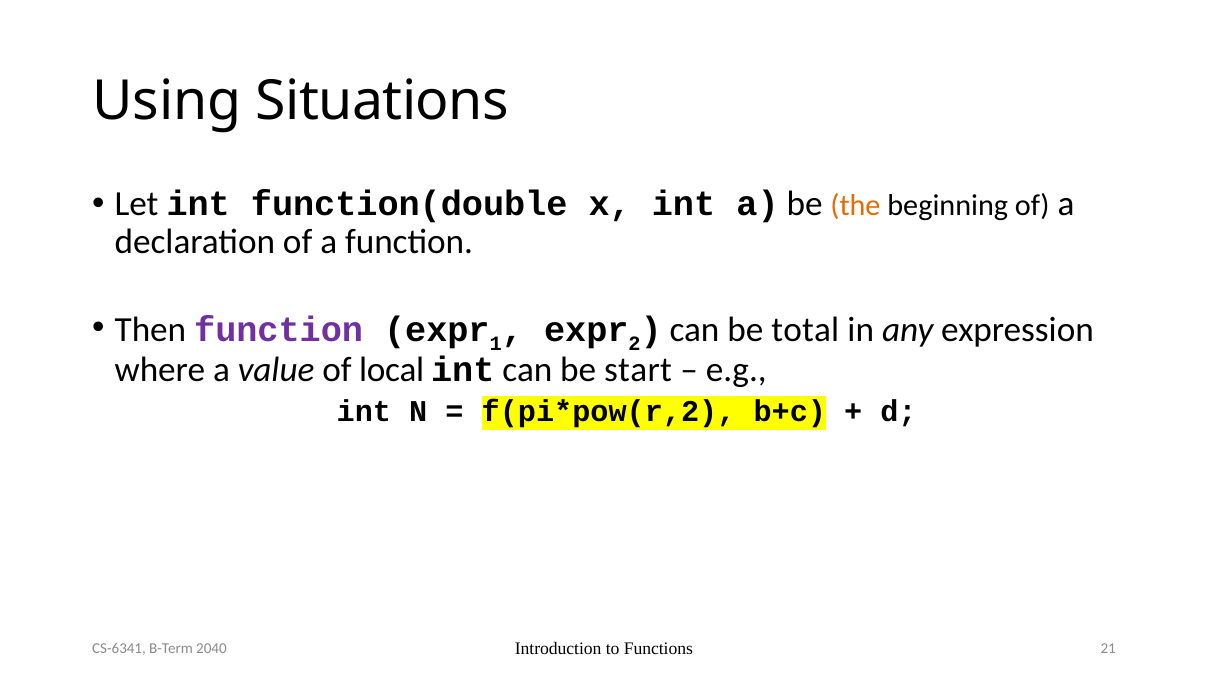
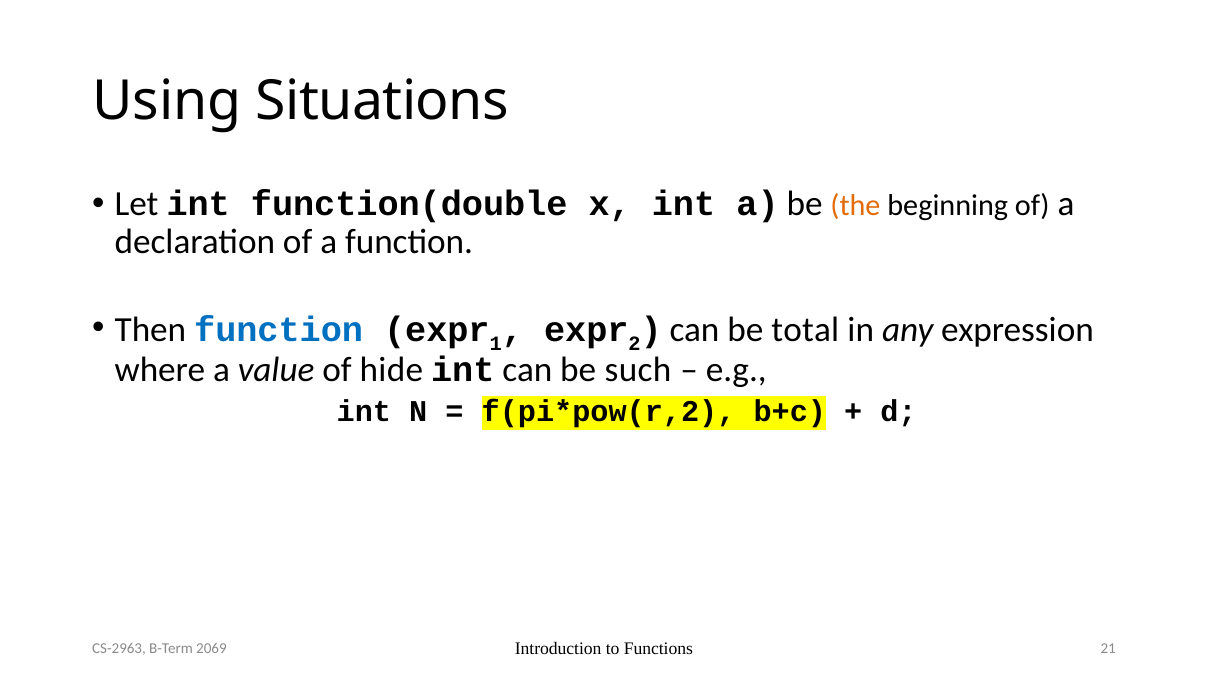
function colour: purple -> blue (279, 331)
local: local -> hide (391, 370)
start: start -> such (638, 370)
CS-6341: CS-6341 -> CS-2963 (119, 649)
2040: 2040 -> 2069 (211, 649)
